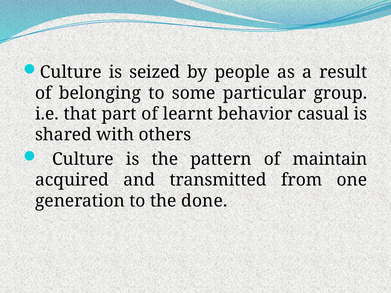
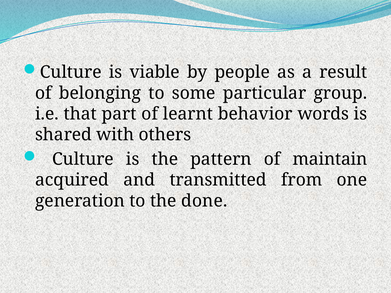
seized: seized -> viable (155, 72)
casual: casual -> words (323, 114)
